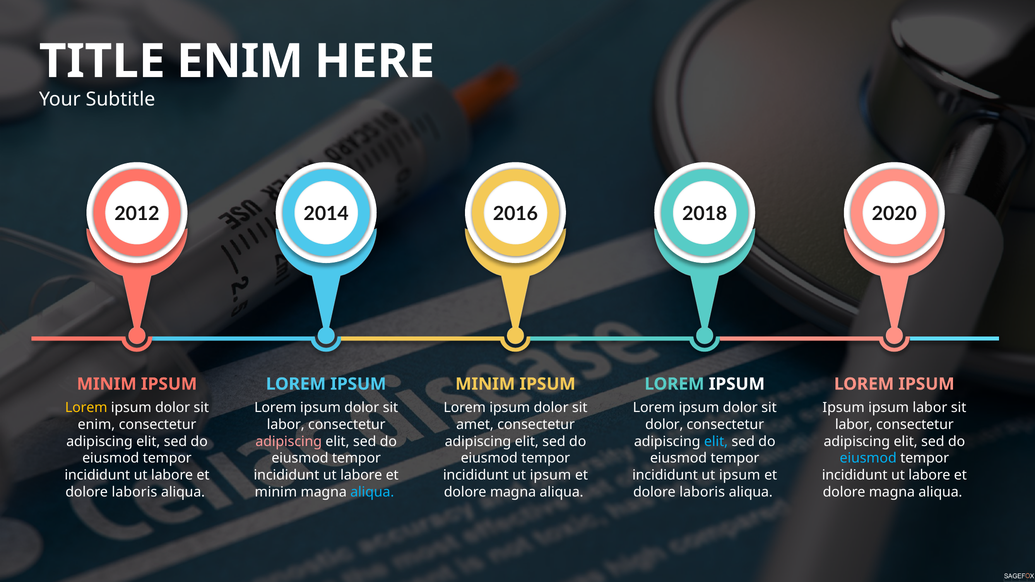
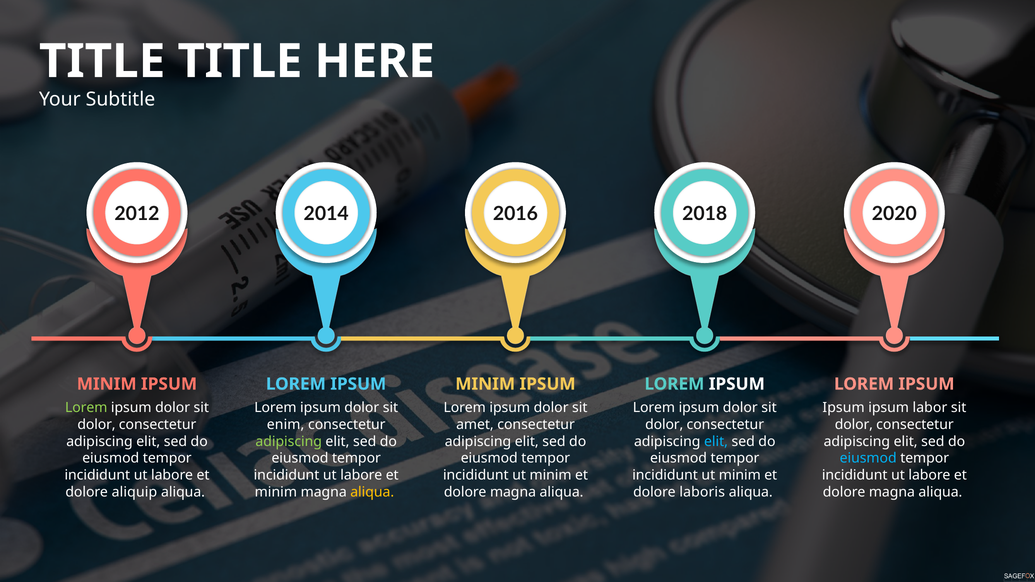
ENIM: ENIM -> TITLE (240, 61)
Lorem colour: yellow -> light green (86, 408)
enim: enim -> dolor (97, 425)
labor: labor -> enim (286, 425)
labor: labor -> dolor (854, 425)
adipiscing colour: pink -> light green (289, 442)
ipsum: ipsum -> minim (551, 475)
ipsum: ipsum -> minim (740, 475)
laboris: laboris -> aliquip (134, 492)
aliqua colour: light blue -> yellow (372, 492)
